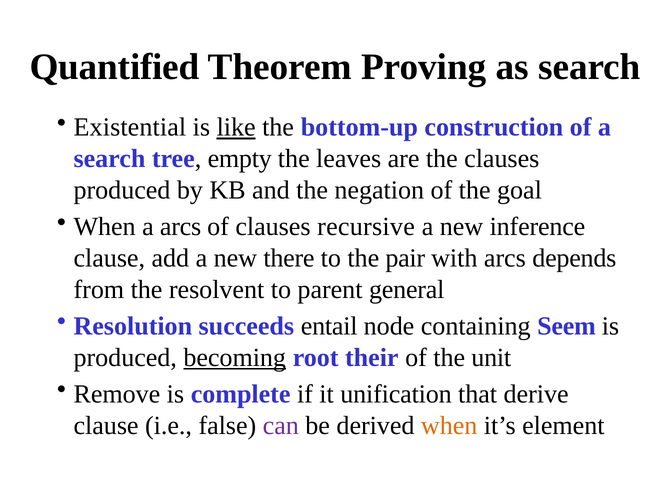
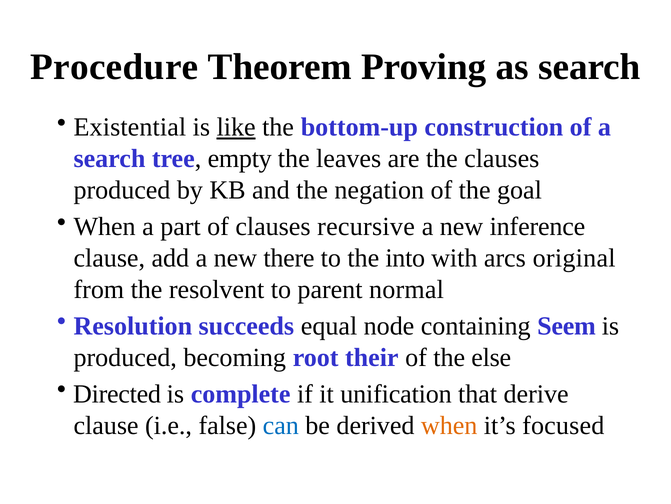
Quantified: Quantified -> Procedure (114, 67)
a arcs: arcs -> part (180, 226)
pair: pair -> into (405, 258)
depends: depends -> original (574, 258)
general: general -> normal (406, 289)
entail: entail -> equal (329, 326)
becoming underline: present -> none (235, 357)
unit: unit -> else (491, 357)
Remove: Remove -> Directed (117, 393)
can colour: purple -> blue (281, 425)
element: element -> focused (563, 425)
